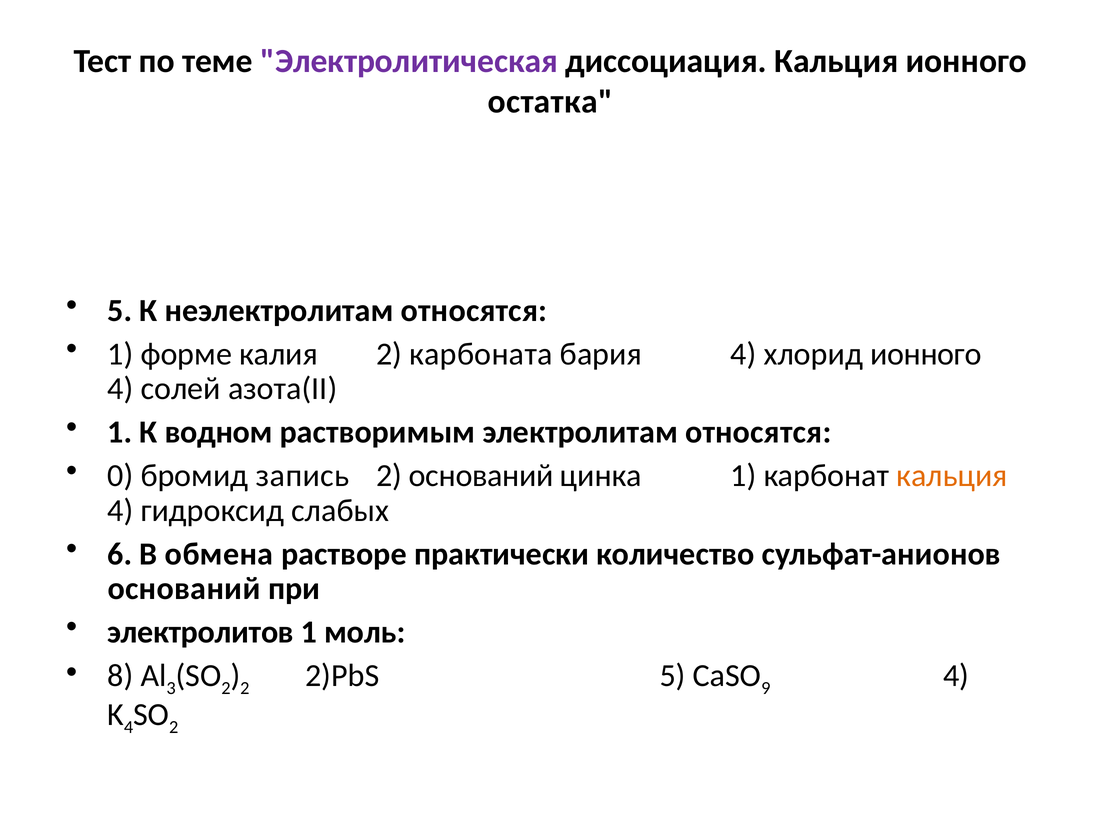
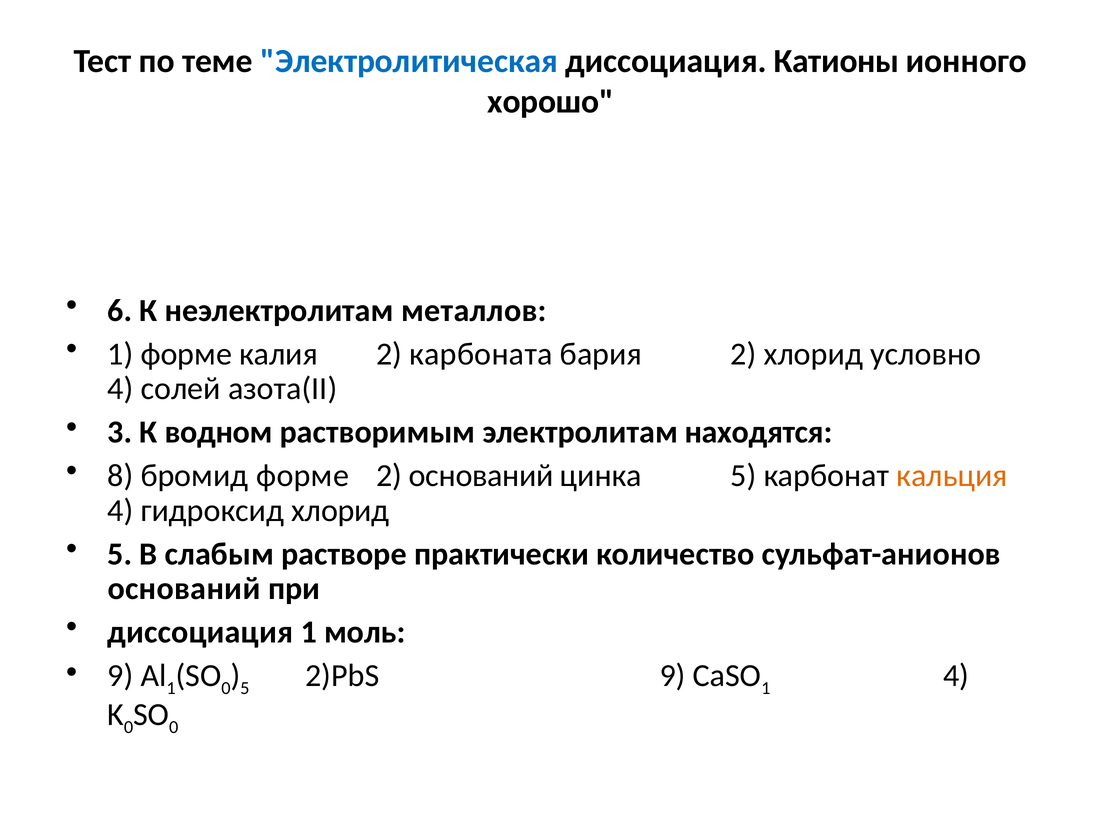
Электролитическая colour: purple -> blue (409, 61)
диссоциация Кальция: Кальция -> Катионы (836, 61)
остатка: остатка -> хорошо (551, 101)
5: 5 -> 6 (120, 311)
неэлектролитам относятся: относятся -> металлов (474, 311)
бария 4: 4 -> 2 (743, 354)
хлорид ионного: ионного -> условно (926, 354)
1: 1 -> 3 (120, 432)
электролитам относятся: относятся -> находятся (759, 432)
0: 0 -> 8 (120, 476)
бромид запись: запись -> форме (303, 476)
цинка 1: 1 -> 5 (743, 476)
гидроксид слабых: слабых -> хлорид (340, 510)
6: 6 -> 5 (120, 554)
обмена: обмена -> слабым (219, 554)
электролитов: электролитов -> диссоциация (200, 632)
8: 8 -> 9 (120, 675)
3: 3 -> 1 (171, 688)
2: 2 -> 0 (226, 688)
2: 2 -> 5 (245, 688)
2)PbS 5: 5 -> 9 (673, 675)
9: 9 -> 1 (766, 688)
4: 4 -> 0 (129, 727)
2: 2 -> 0 (174, 727)
